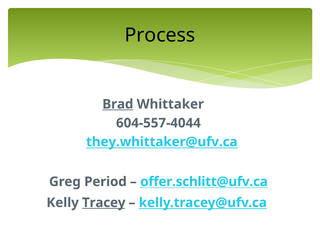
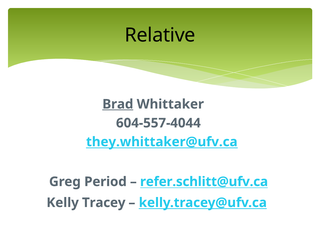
Process: Process -> Relative (160, 35)
offer.schlitt@ufv.ca: offer.schlitt@ufv.ca -> refer.schlitt@ufv.ca (204, 182)
Tracey underline: present -> none (104, 203)
